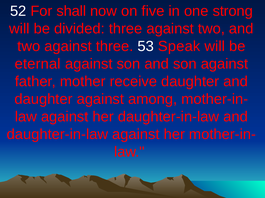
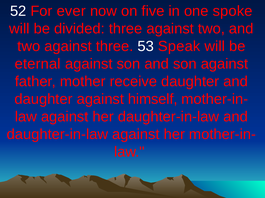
shall: shall -> ever (71, 11)
strong: strong -> spoke (233, 11)
among: among -> himself (153, 99)
